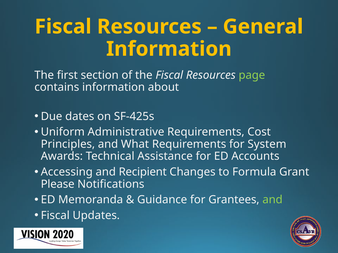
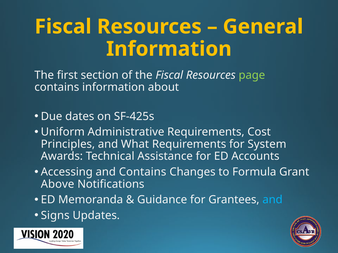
and Recipient: Recipient -> Contains (143, 172)
Please: Please -> Above (58, 184)
and colour: light green -> light blue (273, 200)
Fiscal: Fiscal -> Signs (55, 216)
